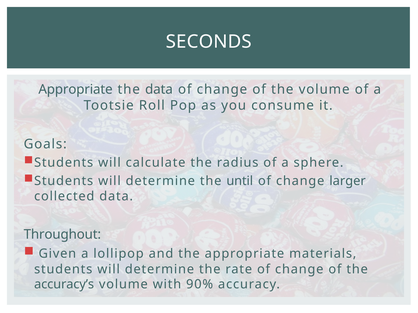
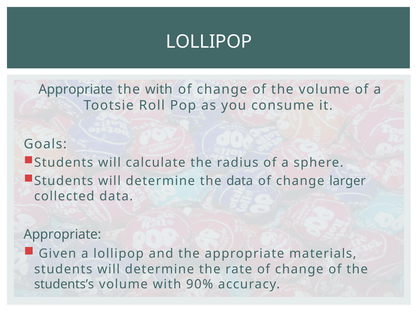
SECONDS: SECONDS -> LOLLIPOP (209, 42)
the data: data -> with (159, 90)
the until: until -> data (240, 181)
Throughout: Throughout -> Appropriate (62, 235)
accuracy’s: accuracy’s -> students’s (64, 285)
